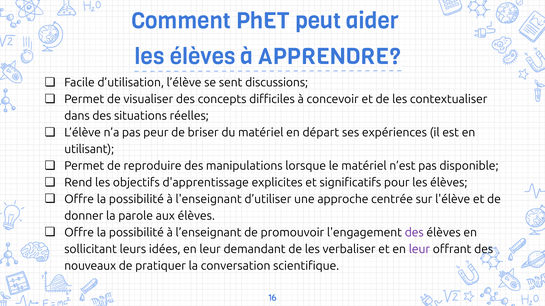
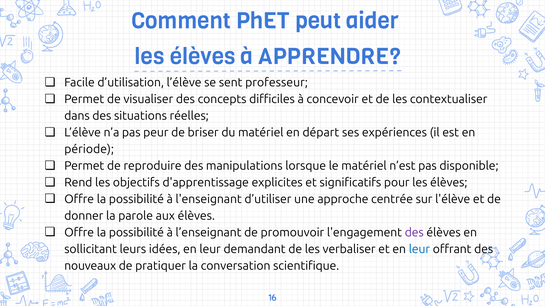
discussions: discussions -> professeur (277, 83)
utilisant: utilisant -> période (89, 149)
leur colour: purple -> blue (419, 250)
